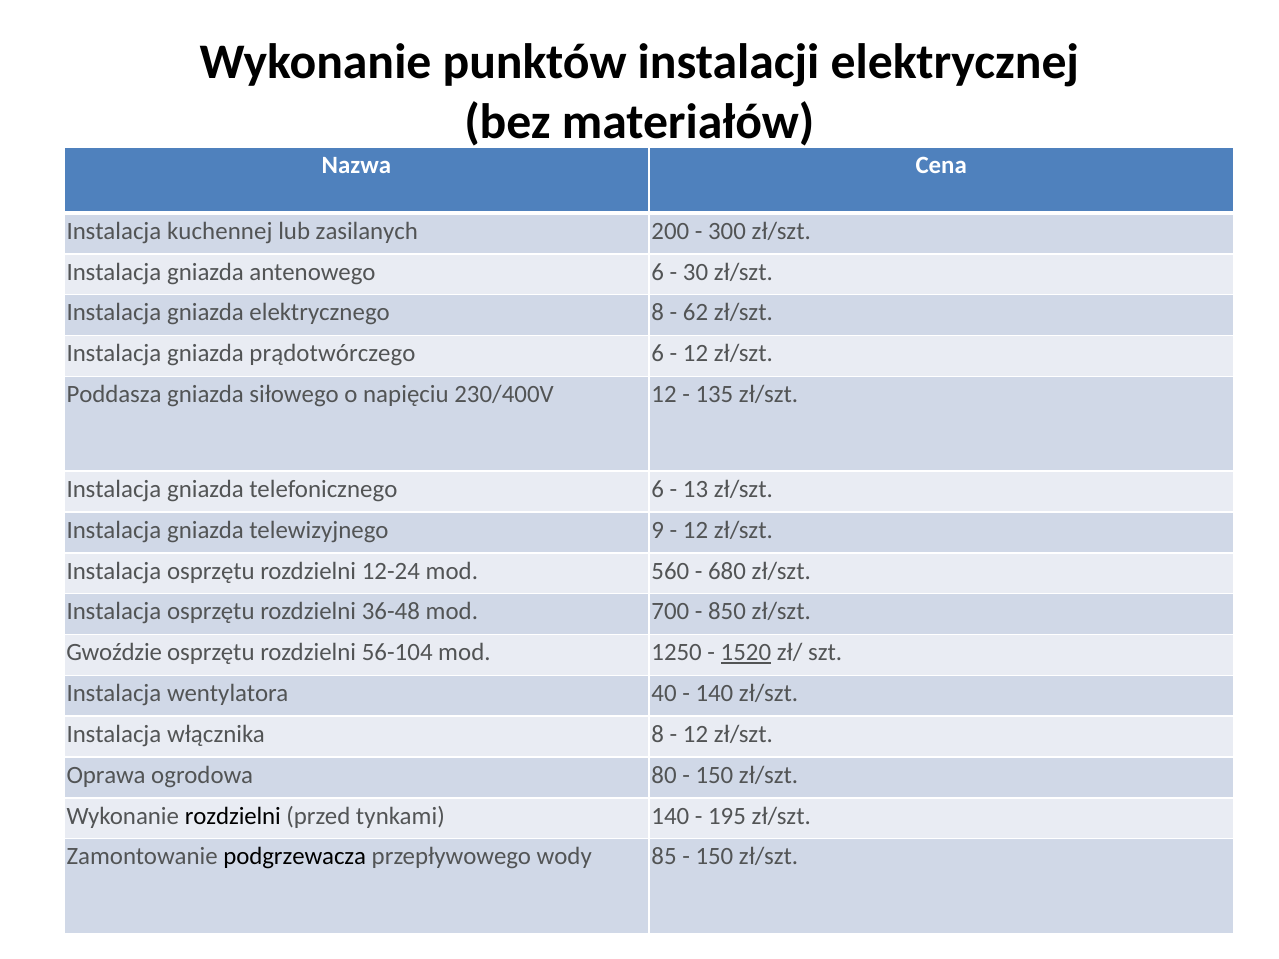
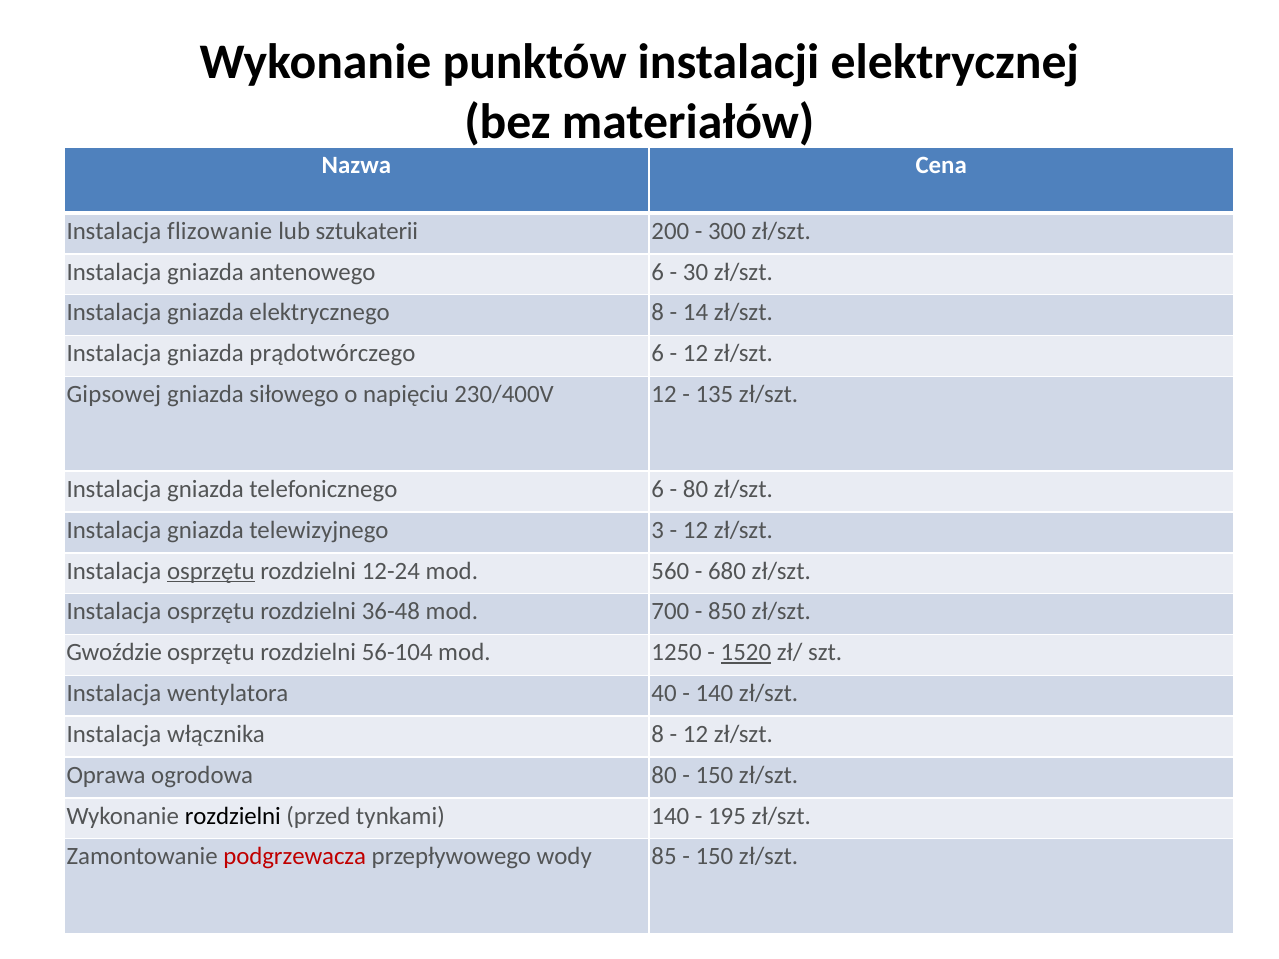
kuchennej: kuchennej -> flizowanie (220, 231)
zasilanych: zasilanych -> sztukaterii (367, 231)
62: 62 -> 14 (696, 313)
Poddasza: Poddasza -> Gipsowej (114, 394)
13: 13 -> 80 (696, 489)
9: 9 -> 3 (658, 530)
osprzętu underline: none -> present (211, 571)
podgrzewacza colour: black -> red (295, 857)
